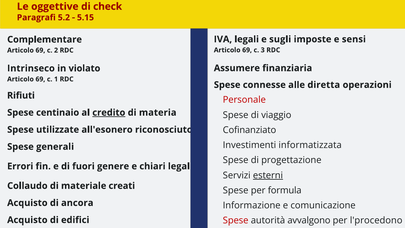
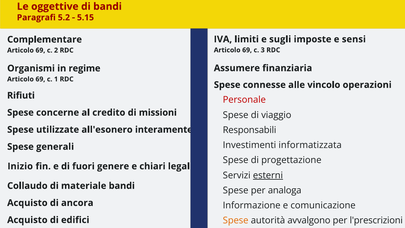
di check: check -> bandi (108, 6)
IVA legali: legali -> limiti (247, 39)
Intrinseco: Intrinseco -> Organismi (31, 68)
violato: violato -> regime (84, 68)
diretta: diretta -> vincolo (324, 85)
centinaio: centinaio -> concerne (58, 112)
credito underline: present -> none (109, 112)
materia: materia -> missioni (158, 112)
riconosciuto: riconosciuto -> interamente (164, 130)
Cofinanziato: Cofinanziato -> Responsabili (250, 130)
Errori: Errori -> Inizio (20, 166)
materiale creati: creati -> bandi (122, 186)
formula: formula -> analoga (285, 190)
Spese colour: red -> orange (236, 220)
l'procedono: l'procedono -> l'prescrizioni (376, 220)
